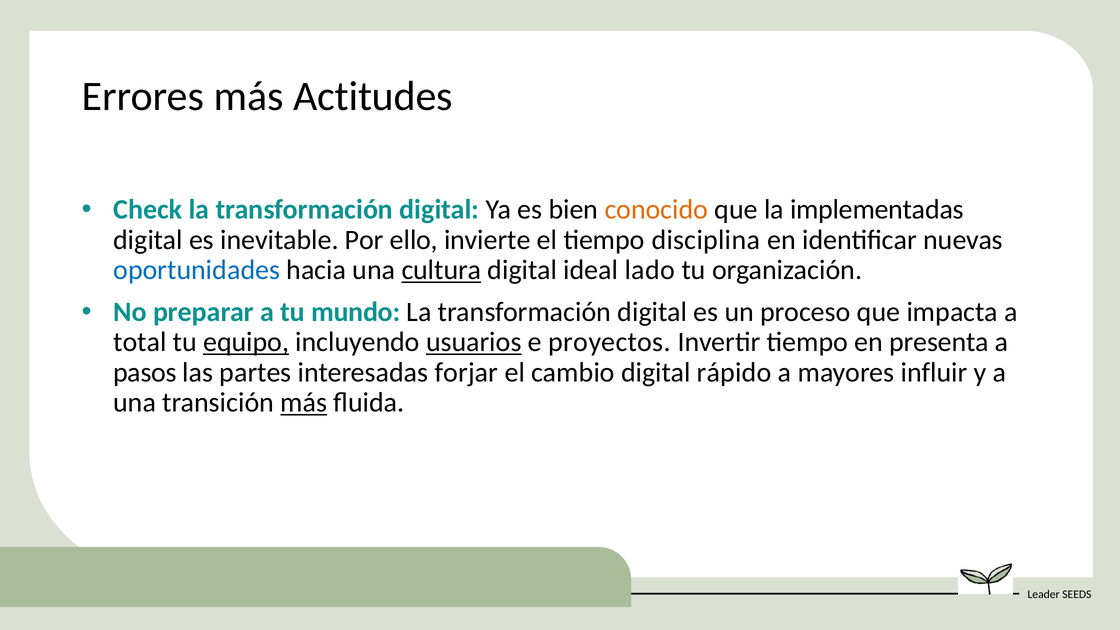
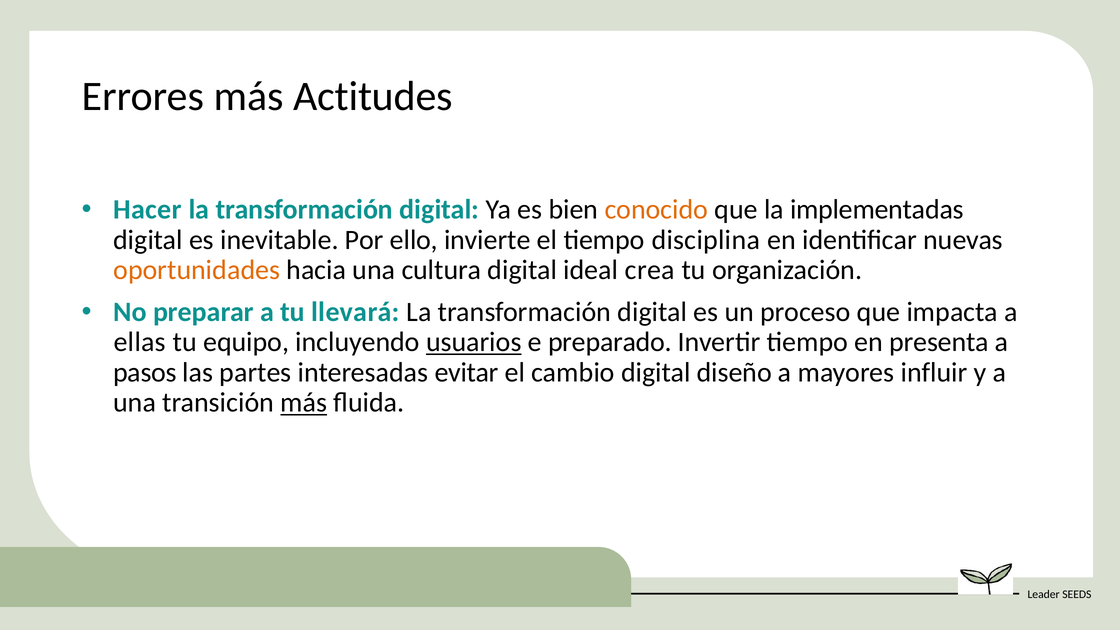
Check: Check -> Hacer (148, 210)
oportunidades colour: blue -> orange (197, 270)
cultura underline: present -> none (441, 270)
lado: lado -> crea (650, 270)
mundo: mundo -> llevará (355, 312)
total: total -> ellas (140, 342)
equipo underline: present -> none (246, 342)
proyectos: proyectos -> preparado (610, 342)
forjar: forjar -> evitar (467, 372)
rápido: rápido -> diseño (734, 372)
